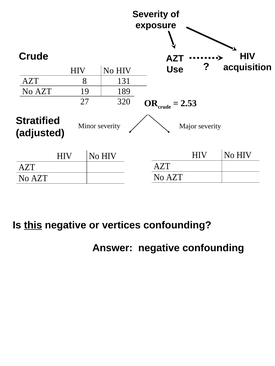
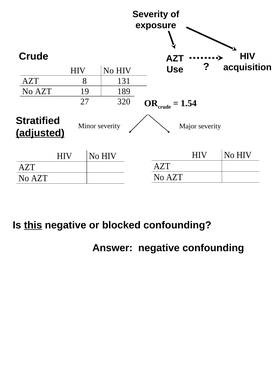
2.53: 2.53 -> 1.54 (189, 103)
adjusted underline: none -> present (40, 133)
vertices: vertices -> blocked (121, 225)
